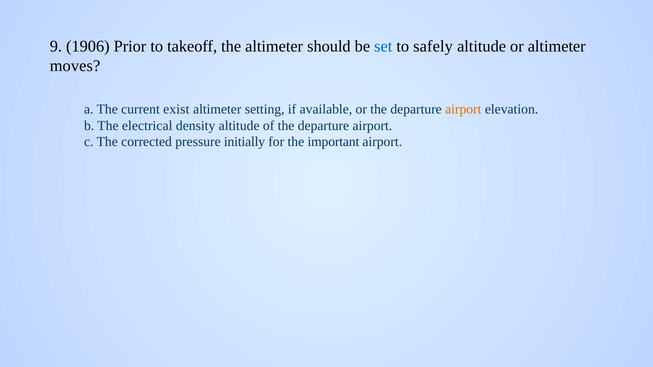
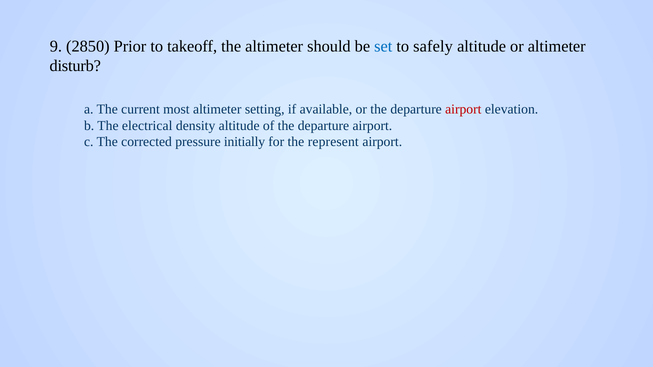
1906: 1906 -> 2850 (88, 46)
moves: moves -> disturb (75, 66)
exist: exist -> most (176, 109)
airport colour: orange -> red (463, 109)
important: important -> represent (333, 142)
